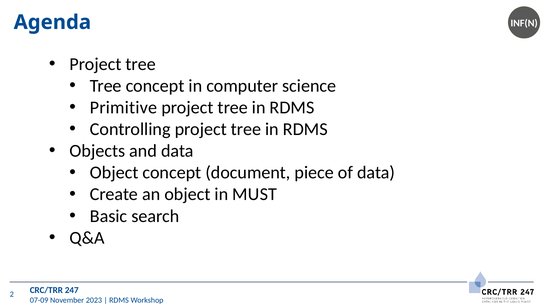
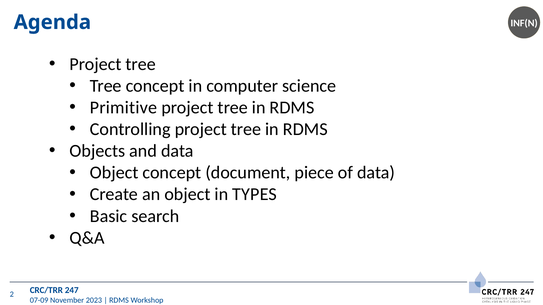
MUST: MUST -> TYPES (255, 195)
